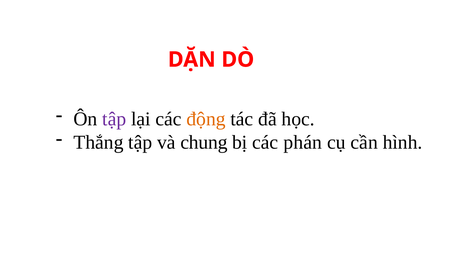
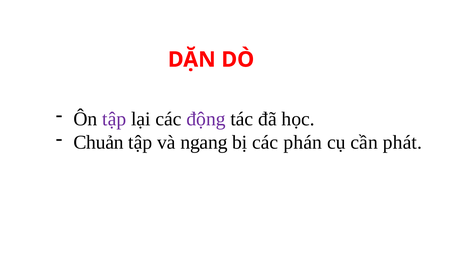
động colour: orange -> purple (206, 119)
Thắng: Thắng -> Chuản (99, 142)
chung: chung -> ngang (204, 142)
hình: hình -> phát (402, 142)
